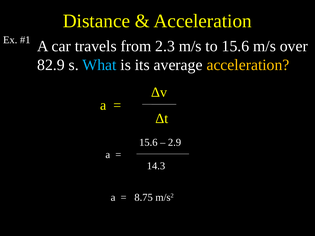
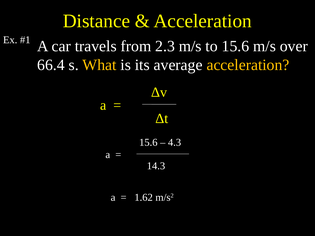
82.9: 82.9 -> 66.4 (51, 65)
What colour: light blue -> yellow (99, 65)
2.9: 2.9 -> 4.3 (175, 142)
8.75: 8.75 -> 1.62 (144, 198)
